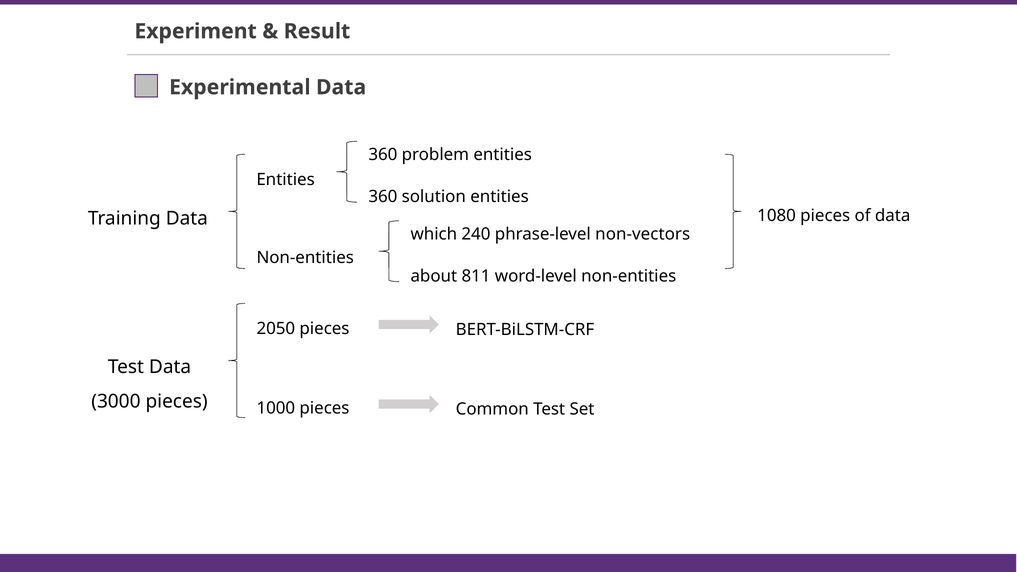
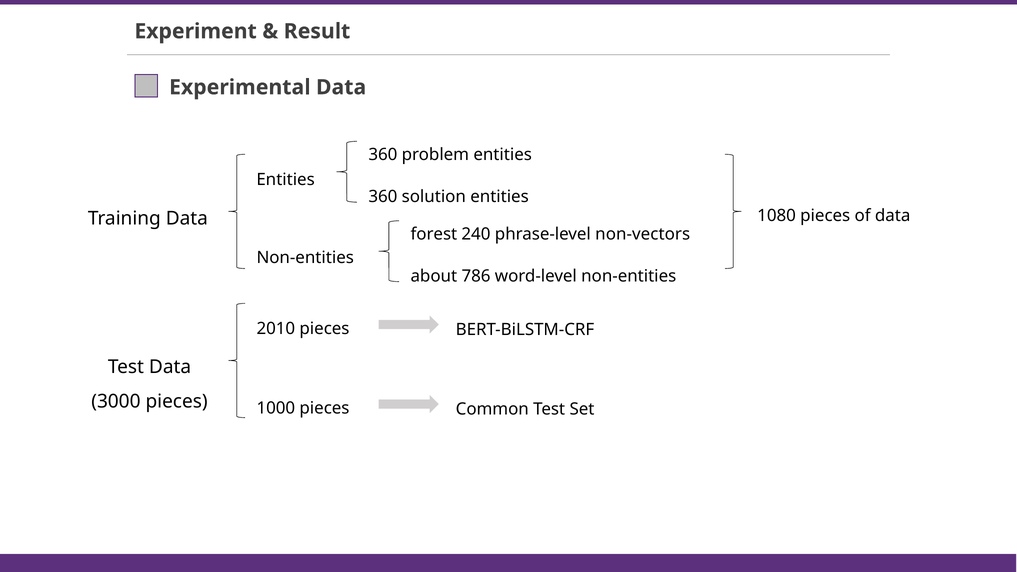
which: which -> forest (434, 234)
811: 811 -> 786 (476, 276)
2050: 2050 -> 2010 (276, 329)
